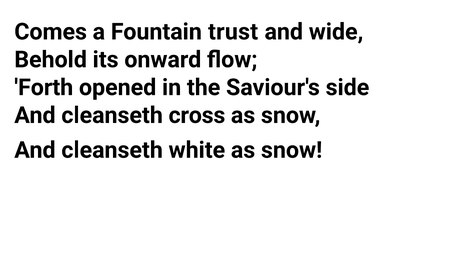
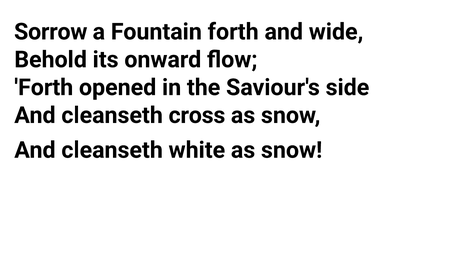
Comes: Comes -> Sorrow (51, 32)
Fountain trust: trust -> forth (233, 32)
